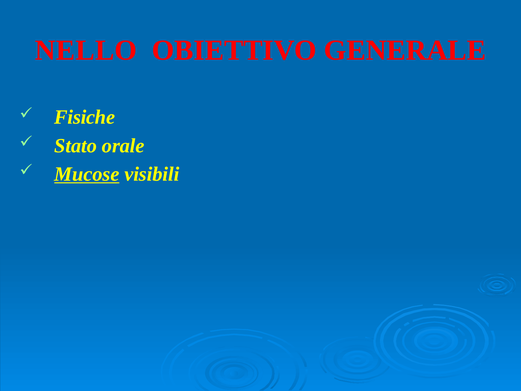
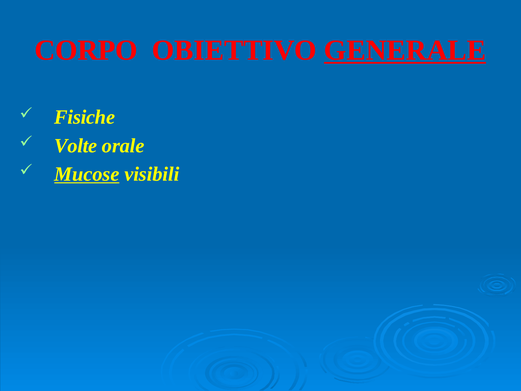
NELLO: NELLO -> CORPO (86, 50)
GENERALE underline: none -> present (405, 50)
Stato: Stato -> Volte (76, 146)
